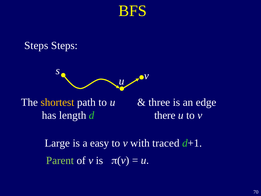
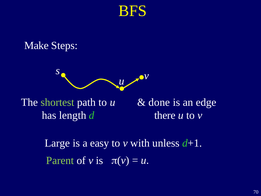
Steps: Steps -> Make (36, 46)
shortest colour: yellow -> light green (58, 102)
three: three -> done (159, 102)
traced: traced -> unless (166, 143)
